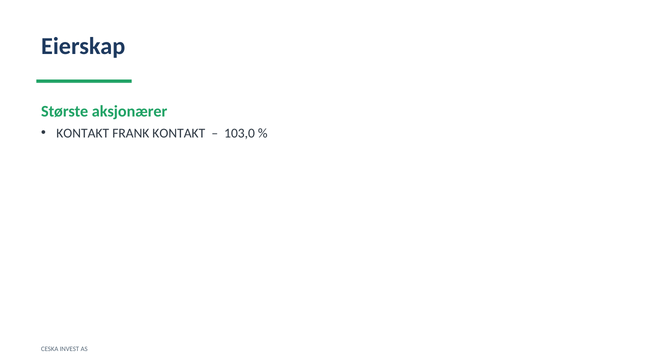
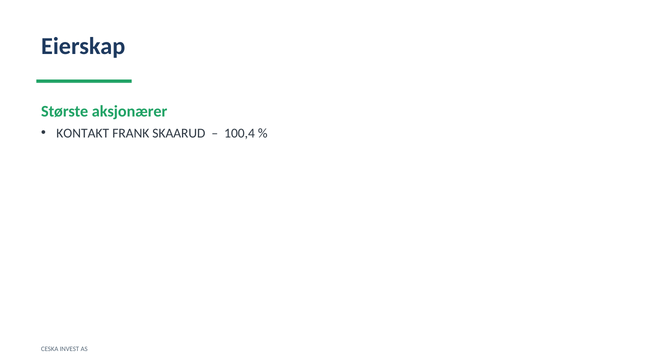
FRANK KONTAKT: KONTAKT -> SKAARUD (179, 133)
103,0: 103,0 -> 100,4 (240, 133)
